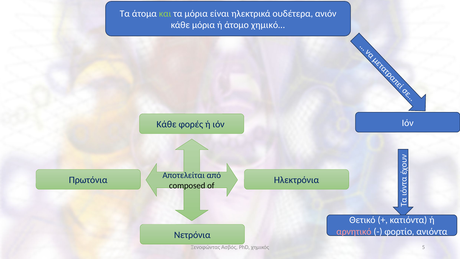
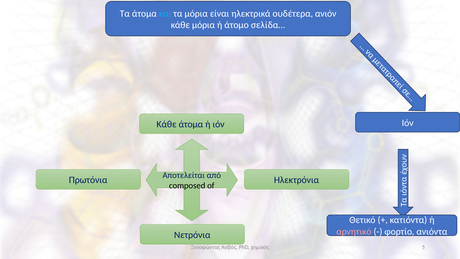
και colour: light green -> light blue (165, 14)
χημικό…: χημικό… -> σελίδα… (268, 25)
Κάθε φορές: φορές -> άτομα (191, 124)
